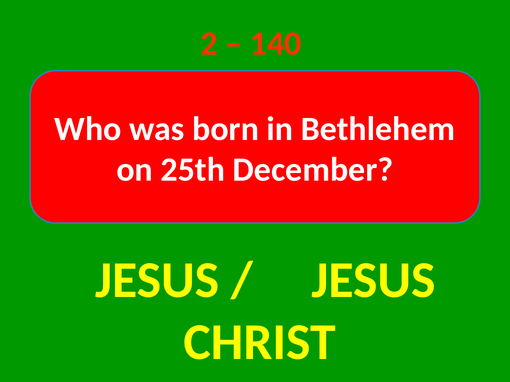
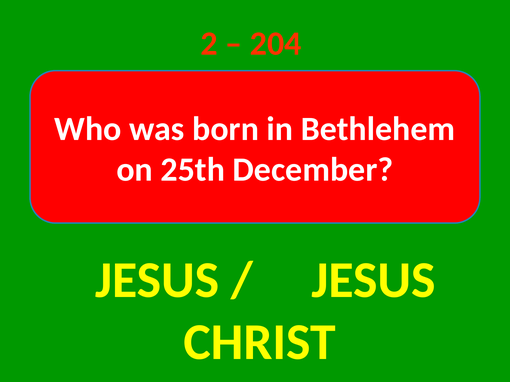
140: 140 -> 204 (276, 44)
